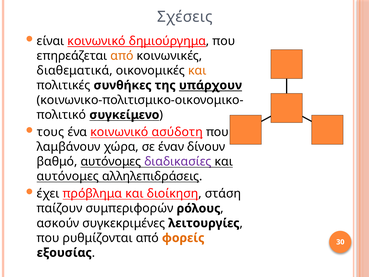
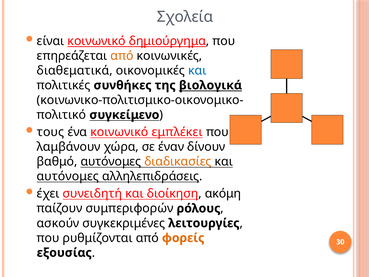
Σχέσεις: Σχέσεις -> Σχολεία (185, 17)
και colour: orange -> blue (197, 70)
υπάρχουν: υπάρχουν -> βιολογικά (210, 85)
ασύδοτη: ασύδοτη -> εμπλέκει (177, 132)
διαδικασίες colour: purple -> orange (178, 161)
πρόβλημα: πρόβλημα -> συνειδητή (92, 193)
στάση: στάση -> ακόμη (223, 193)
